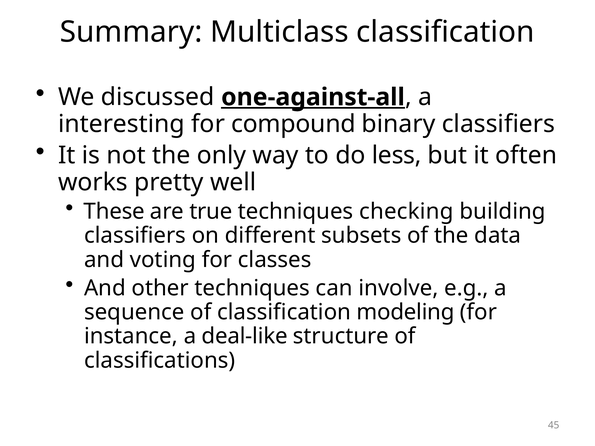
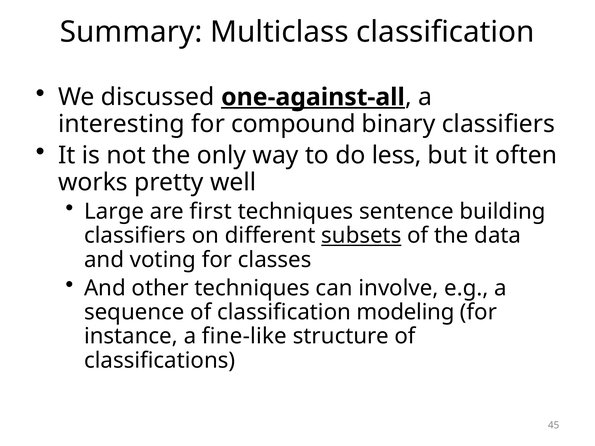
These: These -> Large (114, 212)
true: true -> first (211, 212)
checking: checking -> sentence (406, 212)
subsets underline: none -> present (361, 236)
deal-like: deal-like -> fine-like (244, 336)
